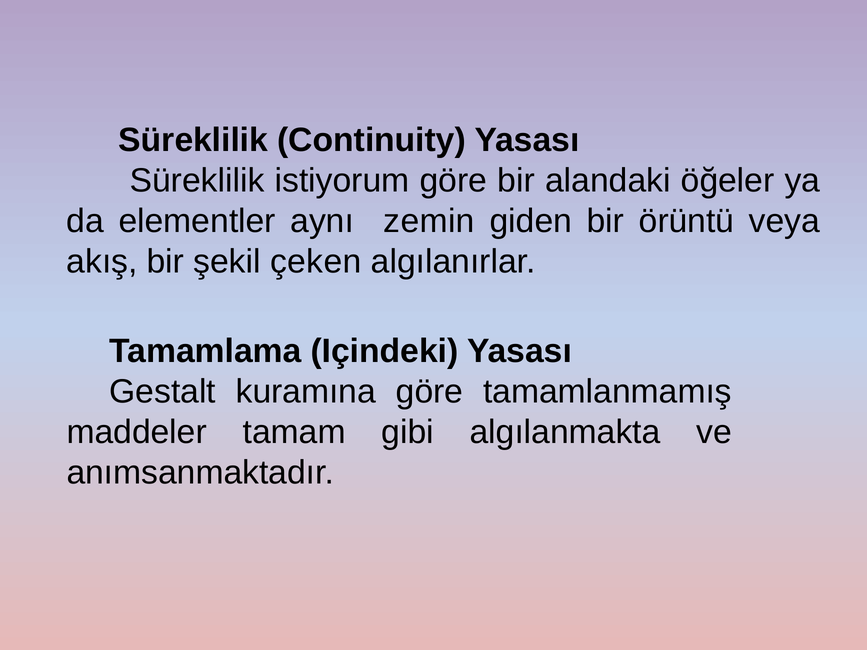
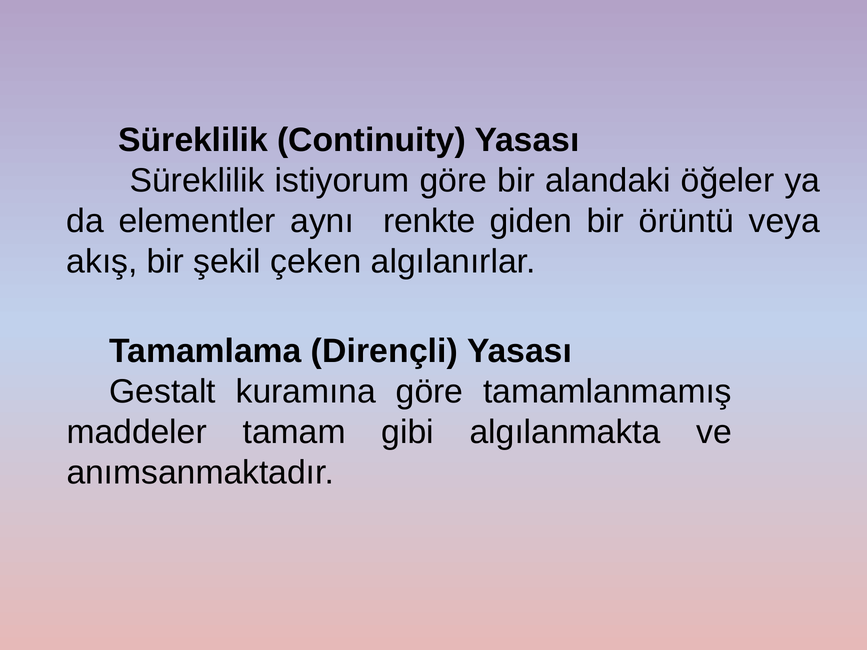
zemin: zemin -> renkte (429, 221)
Içindeki: Içindeki -> Dirençli (384, 351)
